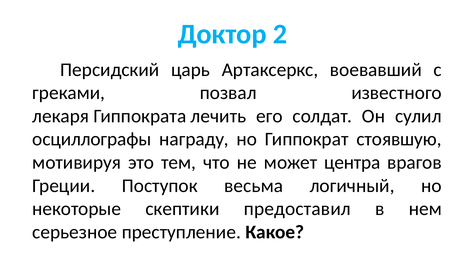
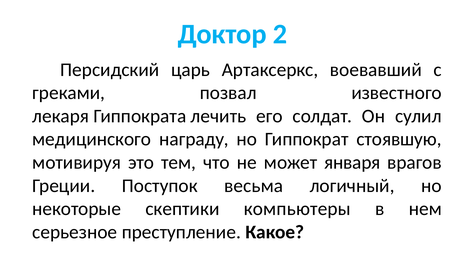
осциллографы: осциллографы -> медицинского (92, 140)
центра: центра -> января (352, 163)
предоставил: предоставил -> компьютеры (297, 209)
